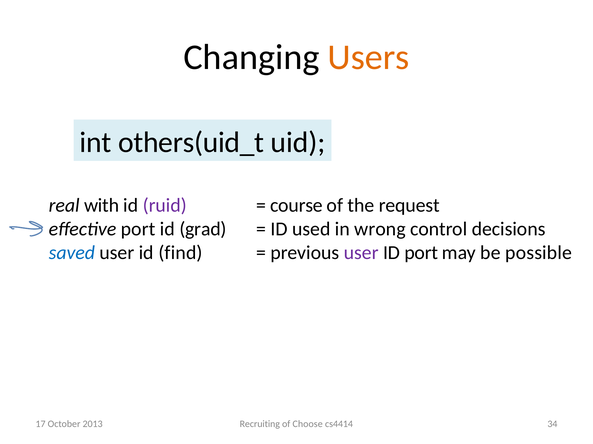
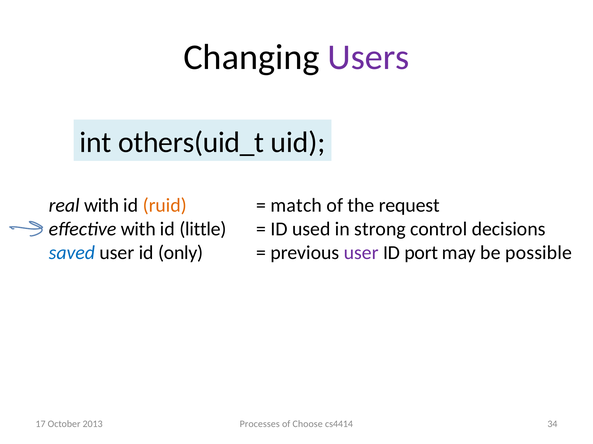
Users colour: orange -> purple (368, 57)
ruid colour: purple -> orange (165, 206)
course: course -> match (296, 206)
effective port: port -> with (138, 229)
grad: grad -> little (203, 229)
wrong: wrong -> strong (380, 229)
find: find -> only (181, 253)
Recruiting: Recruiting -> Processes (260, 425)
